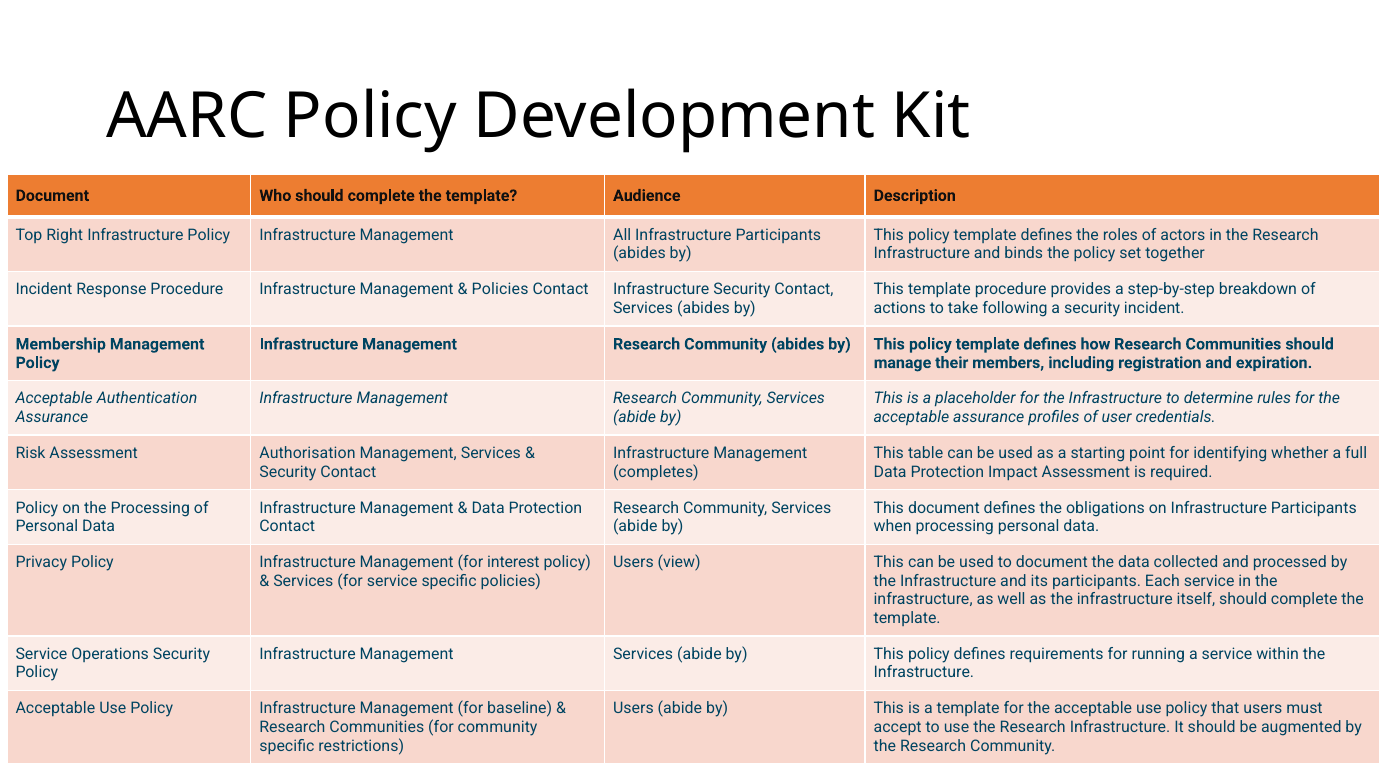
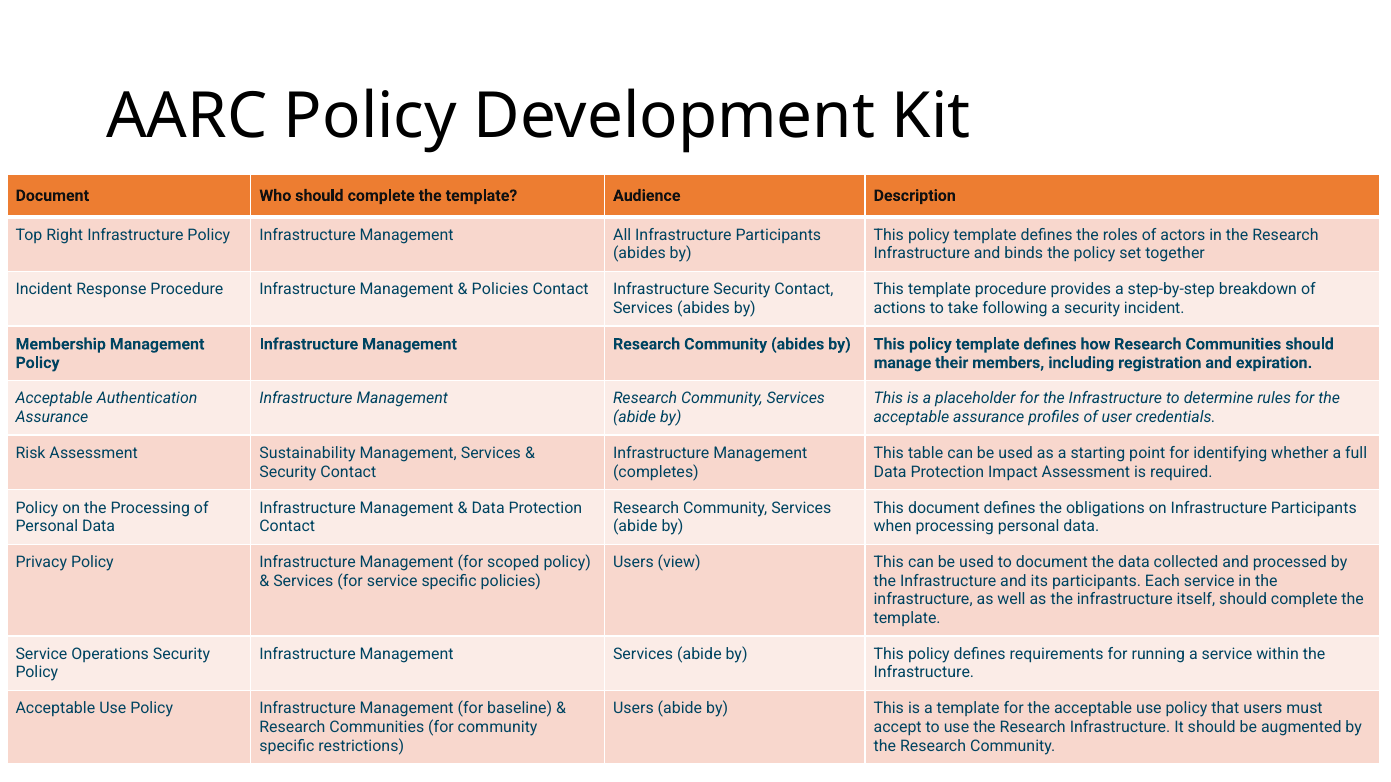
Authorisation: Authorisation -> Sustainability (307, 454)
interest: interest -> scoped (513, 563)
